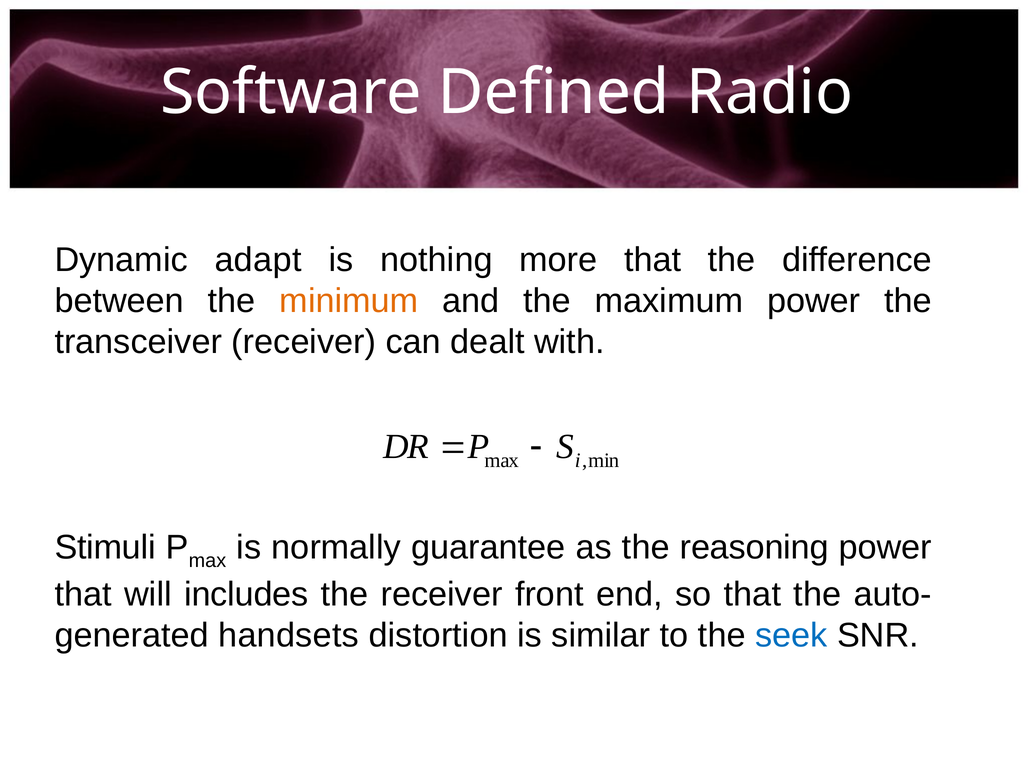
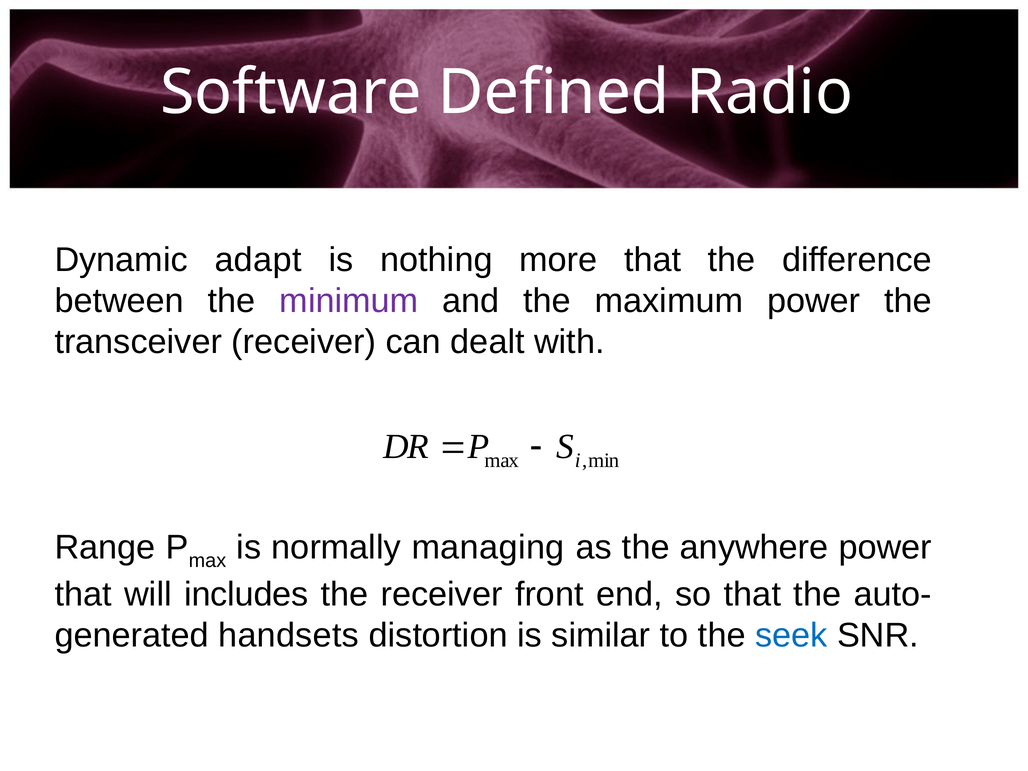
minimum colour: orange -> purple (349, 301)
Stimuli: Stimuli -> Range (105, 548)
guarantee: guarantee -> managing (488, 548)
reasoning: reasoning -> anywhere (754, 548)
